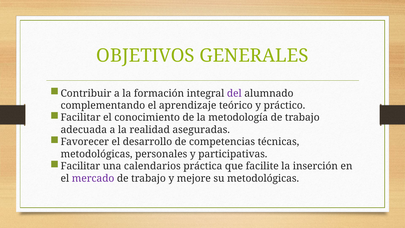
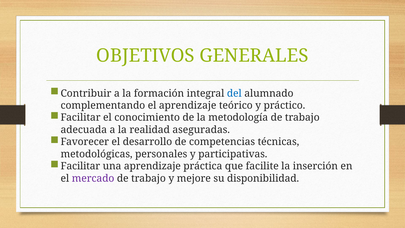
del colour: purple -> blue (234, 93)
una calendarios: calendarios -> aprendizaje (152, 166)
su metodológicas: metodológicas -> disponibilidad (263, 178)
